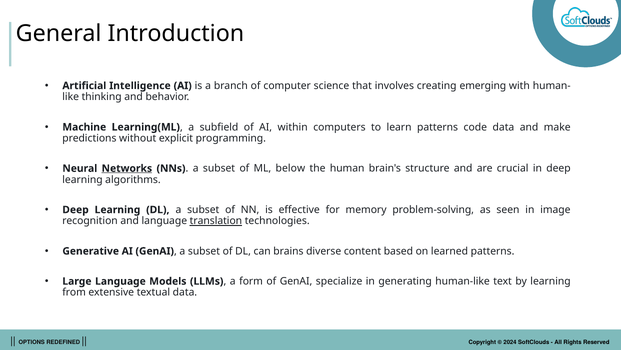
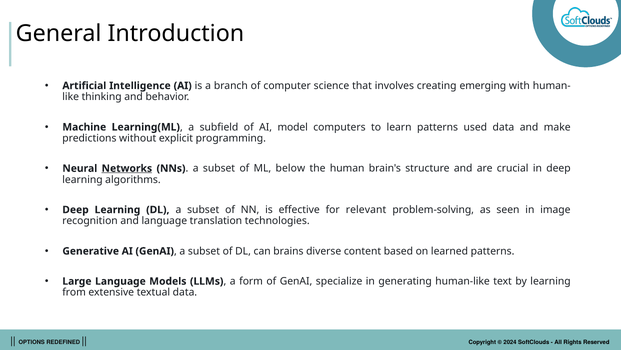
within: within -> model (293, 127)
code: code -> used (475, 127)
memory: memory -> relevant (366, 209)
translation underline: present -> none (216, 221)
